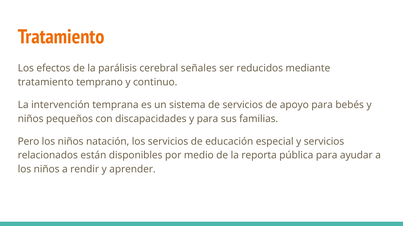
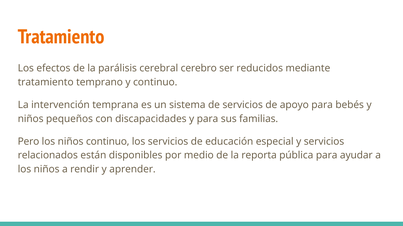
señales: señales -> cerebro (199, 68)
niños natación: natación -> continuo (108, 142)
